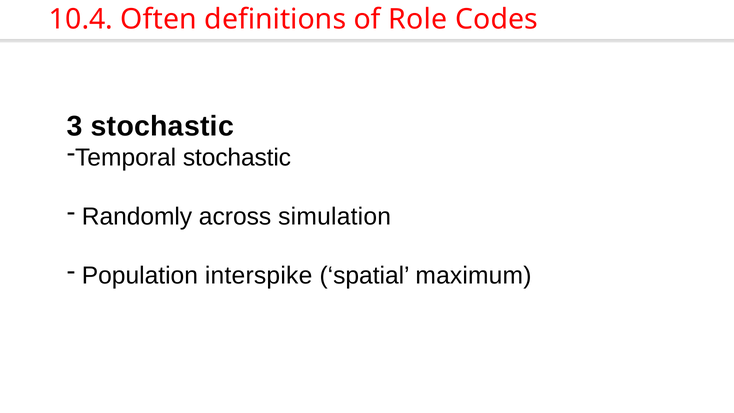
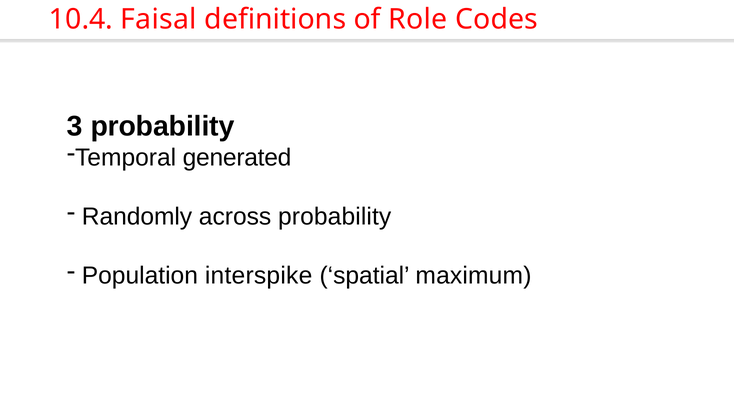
Often: Often -> Faisal (159, 19)
3 stochastic: stochastic -> probability (163, 126)
Temporal stochastic: stochastic -> generated (237, 158)
across simulation: simulation -> probability (335, 217)
